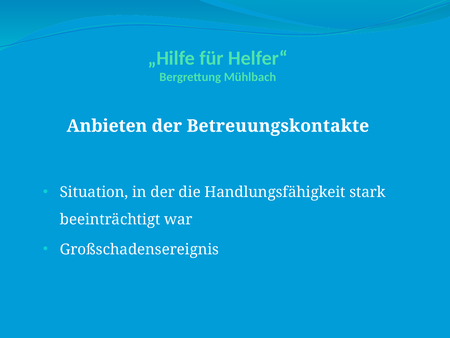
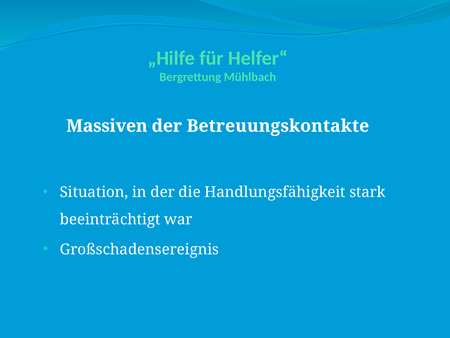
Anbieten: Anbieten -> Massiven (107, 126)
